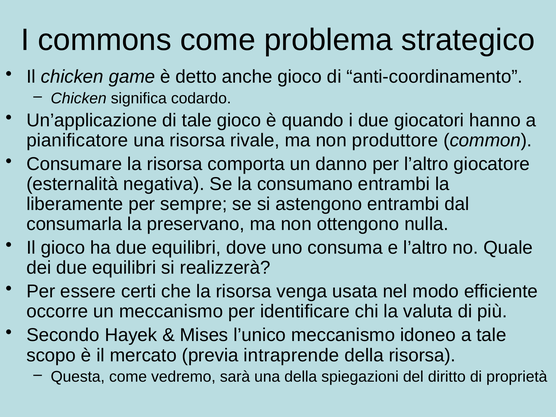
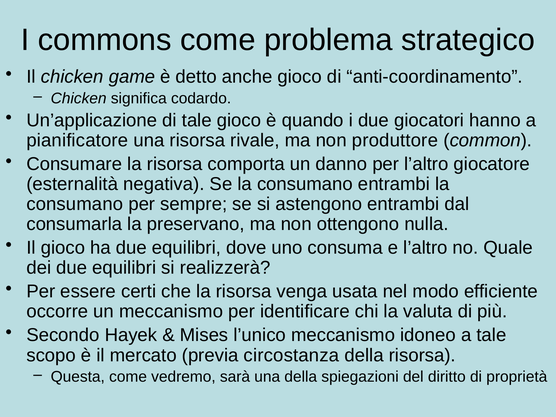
liberamente: liberamente -> consumano (75, 204)
intraprende: intraprende -> circostanza (291, 355)
